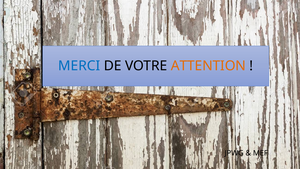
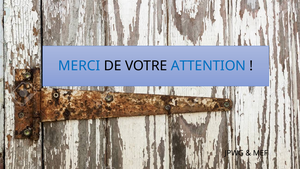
ATTENTION colour: orange -> blue (208, 66)
